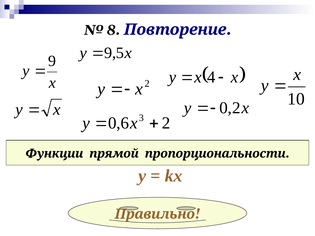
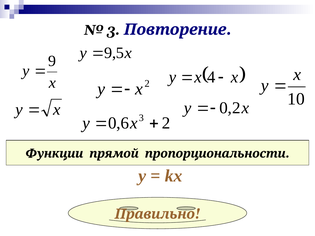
8: 8 -> 3 (113, 30)
